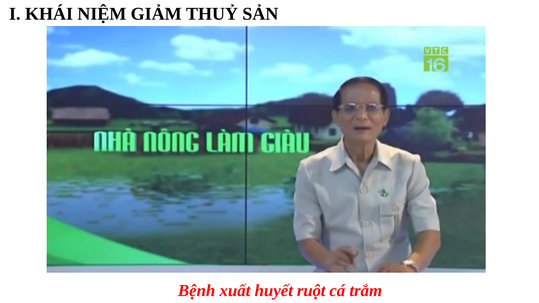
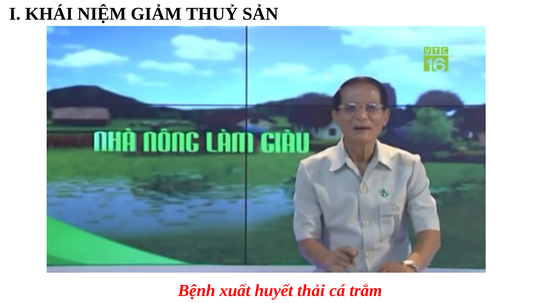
ruột: ruột -> thải (311, 291)
